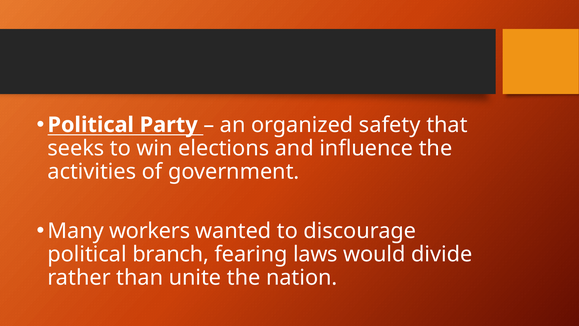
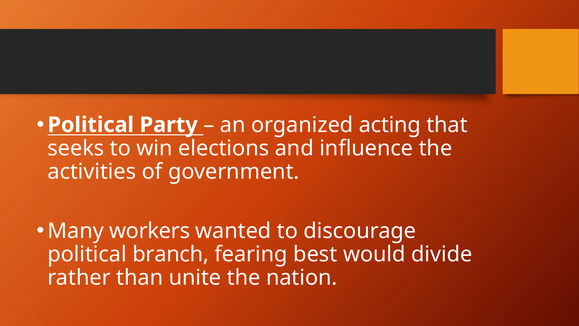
safety: safety -> acting (390, 125)
laws: laws -> best (315, 254)
